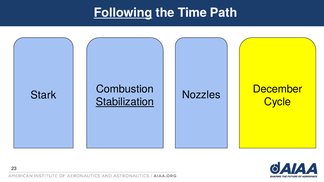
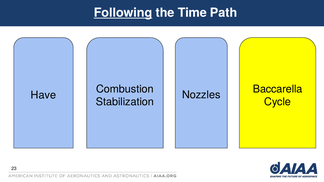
December: December -> Baccarella (278, 89)
Stark: Stark -> Have (43, 95)
Stabilization underline: present -> none (125, 102)
